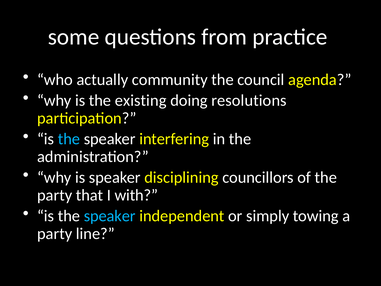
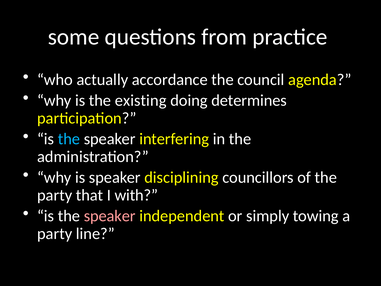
community: community -> accordance (170, 80)
resolutions: resolutions -> determines (249, 100)
speaker colour: light blue -> pink (110, 216)
